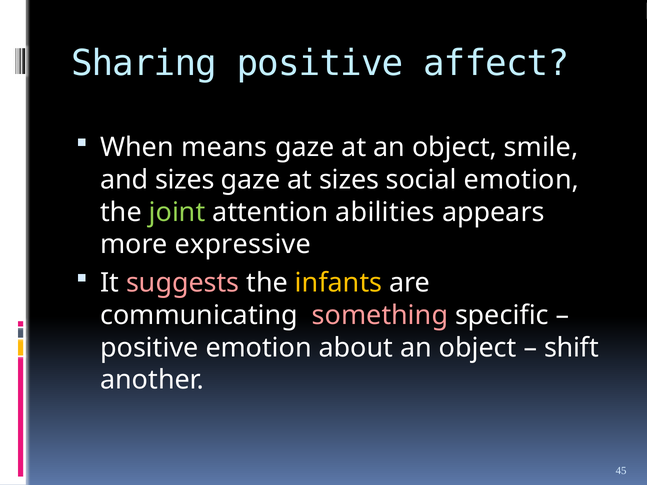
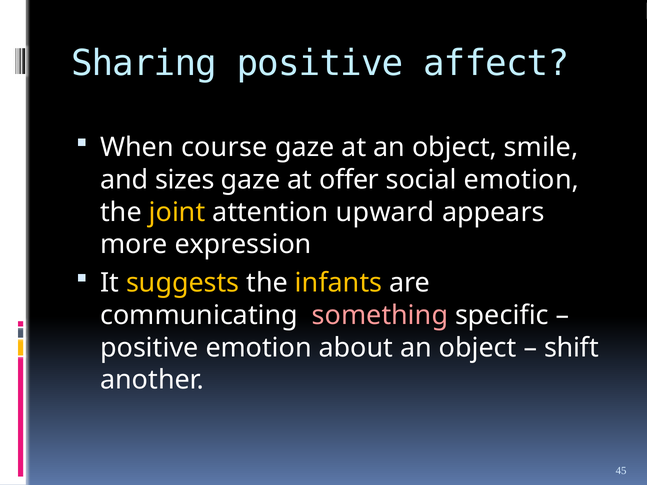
means: means -> course (224, 148)
at sizes: sizes -> offer (349, 180)
joint colour: light green -> yellow (177, 212)
abilities: abilities -> upward (385, 212)
expressive: expressive -> expression (243, 245)
suggests colour: pink -> yellow (183, 283)
